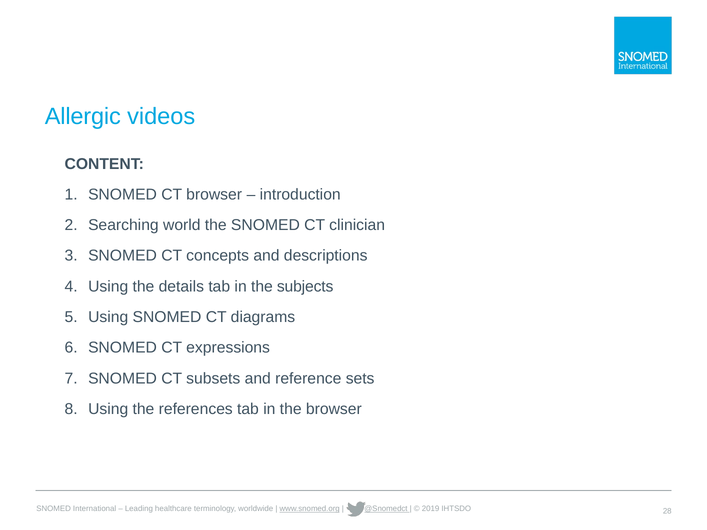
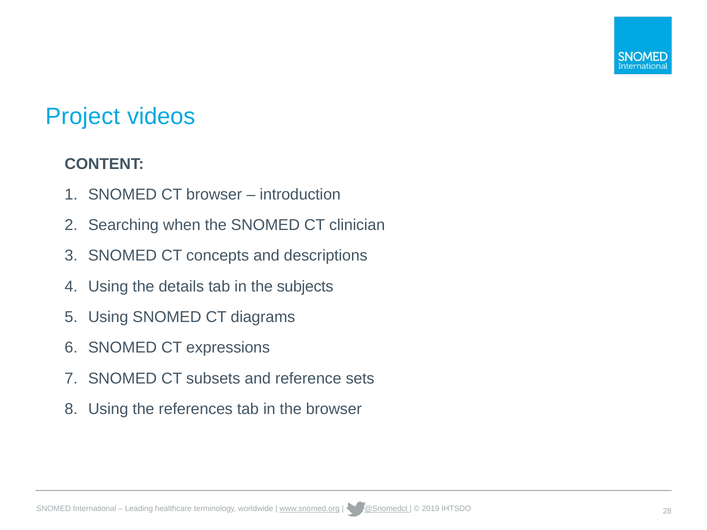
Allergic: Allergic -> Project (83, 117)
world: world -> when (182, 225)
